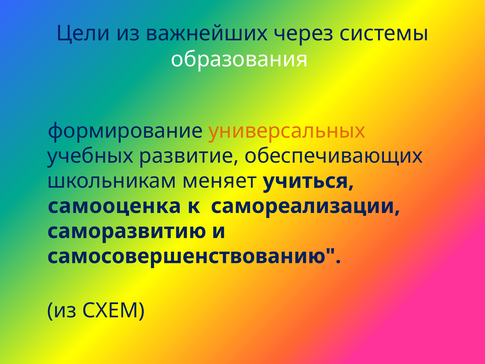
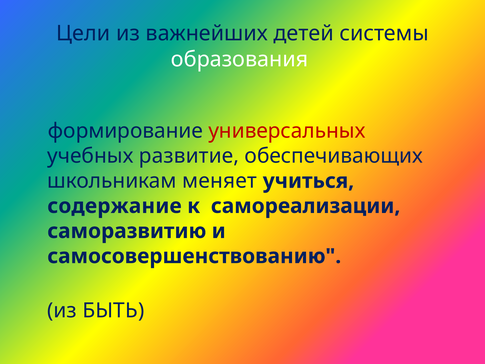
через: через -> детей (304, 33)
универсальных colour: orange -> red (287, 131)
самооценка: самооценка -> содержание (114, 206)
СХЕМ: СХЕМ -> БЫТЬ (113, 310)
